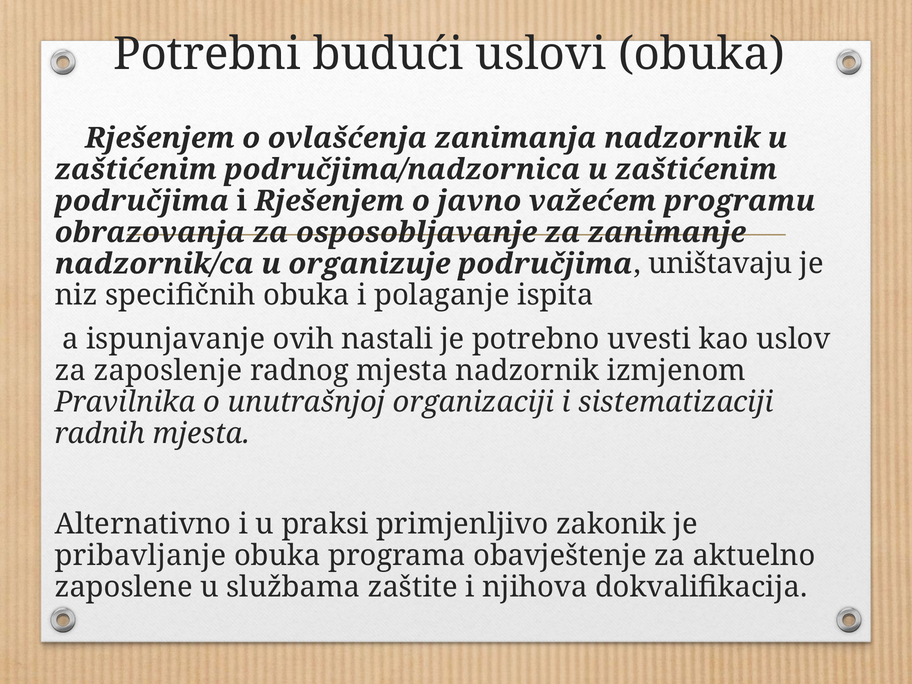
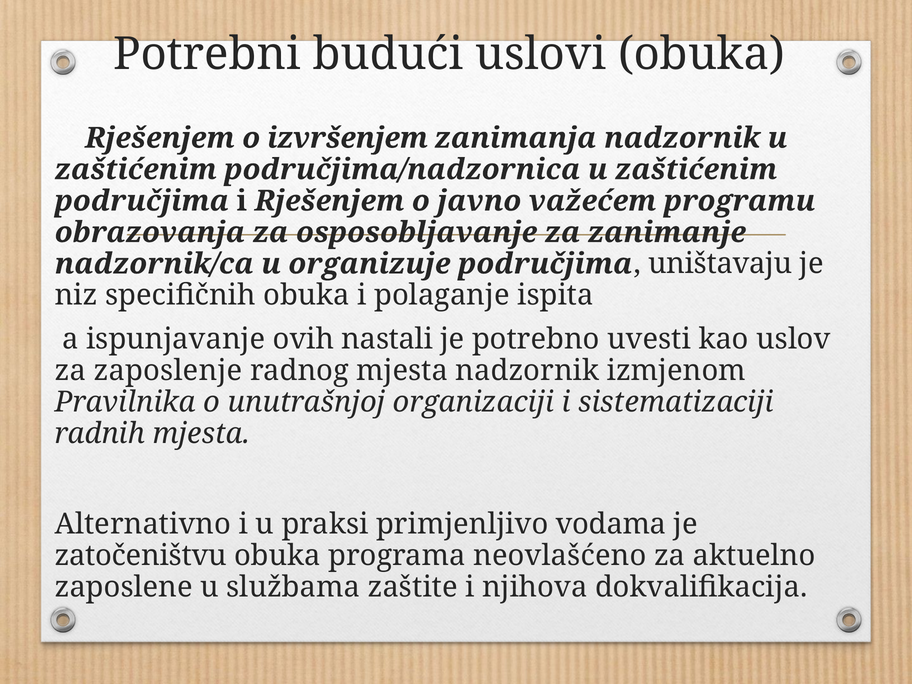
ovlašćenja: ovlašćenja -> izvršenjem (348, 138)
zakonik: zakonik -> vodama (611, 524)
pribavljanje: pribavljanje -> zatočeništvu (141, 556)
obavještenje: obavještenje -> neovlašćeno (560, 556)
